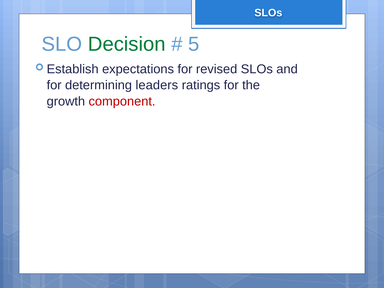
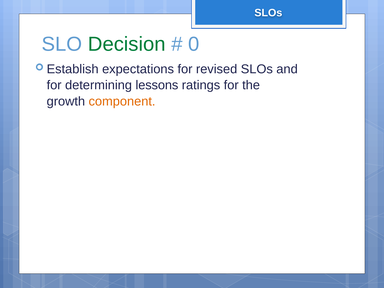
5: 5 -> 0 (194, 44)
leaders: leaders -> lessons (157, 85)
component colour: red -> orange (122, 101)
